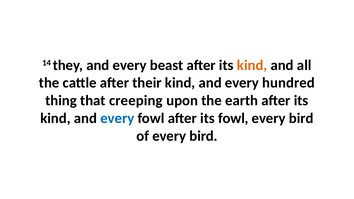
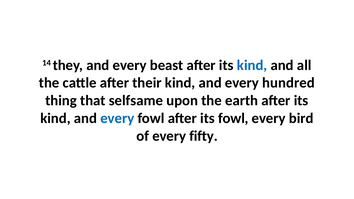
kind colour: orange -> blue (252, 65)
creeping: creeping -> selfsame (136, 101)
of every bird: bird -> fifty (204, 136)
